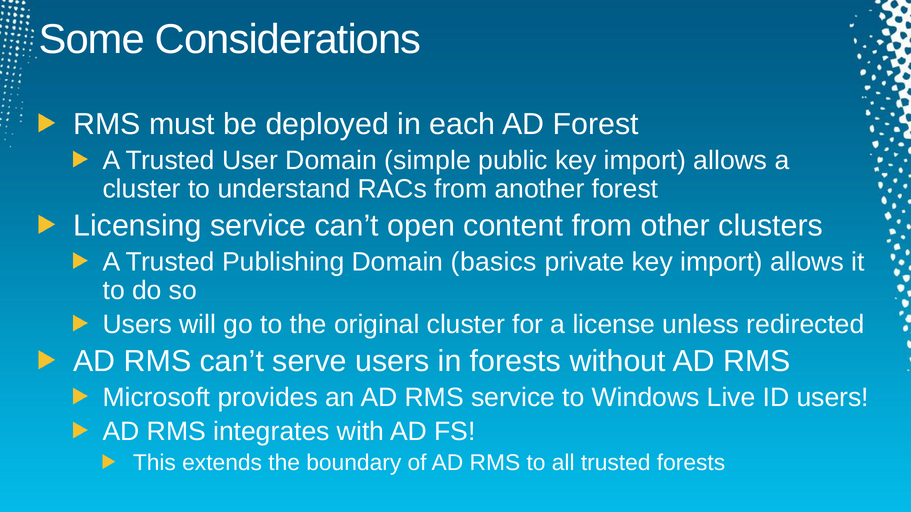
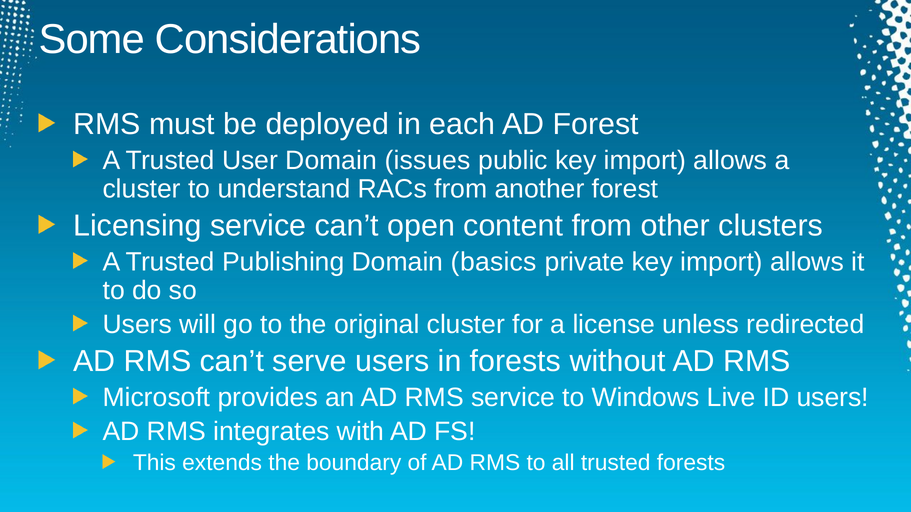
simple: simple -> issues (428, 161)
